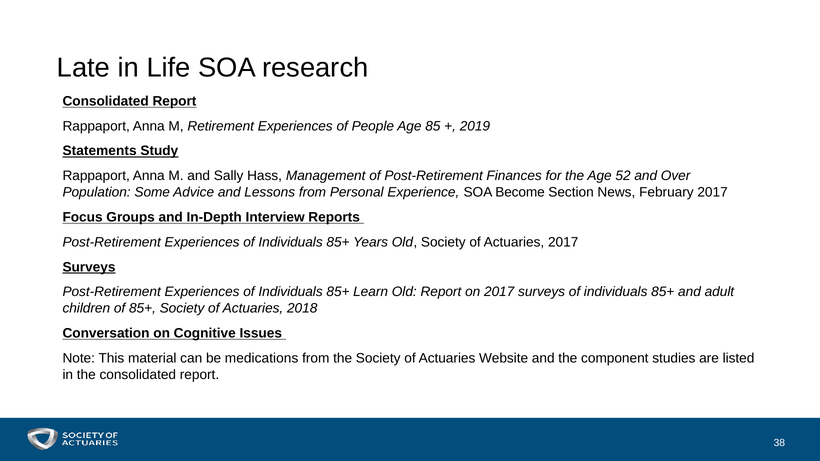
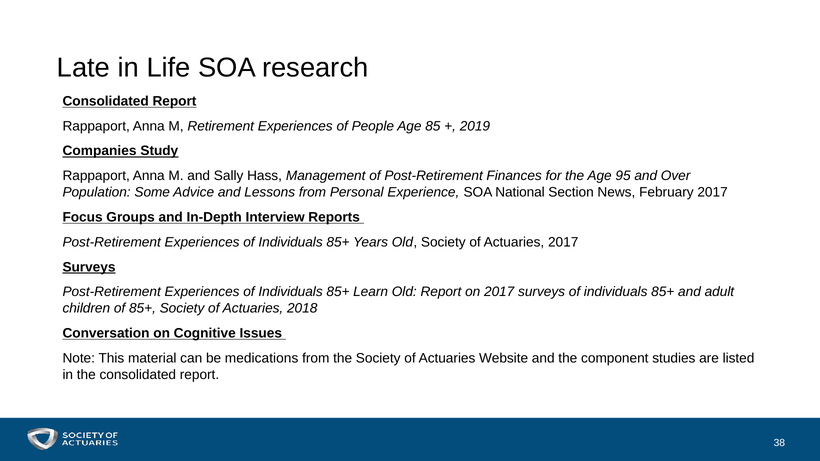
Statements: Statements -> Companies (100, 151)
52: 52 -> 95 (623, 176)
Become: Become -> National (520, 192)
